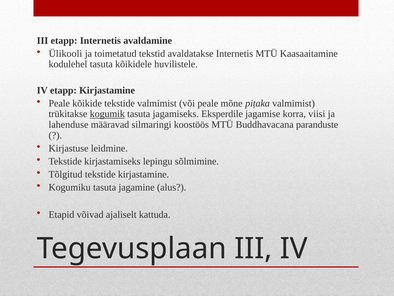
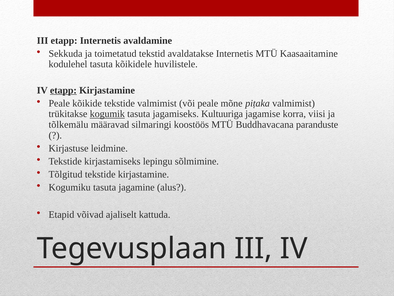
Ülikooli: Ülikooli -> Sekkuda (66, 53)
etapp underline: none -> present (63, 90)
Eksperdile: Eksperdile -> Kultuuriga (222, 114)
lahenduse: lahenduse -> tõlkemälu (69, 124)
